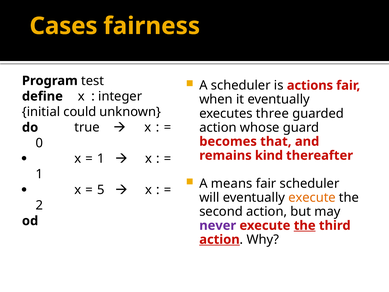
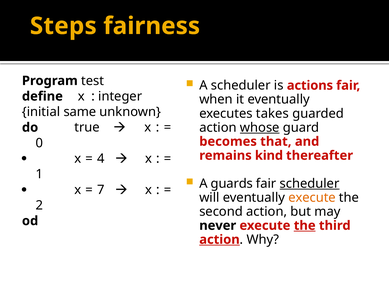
Cases: Cases -> Steps (63, 26)
could: could -> same (80, 112)
three: three -> takes (272, 113)
whose underline: none -> present (260, 127)
1: 1 -> 4 (101, 158)
means: means -> guards (232, 183)
scheduler underline: none -> present (310, 183)
5: 5 -> 7 (101, 190)
never colour: purple -> black (218, 225)
